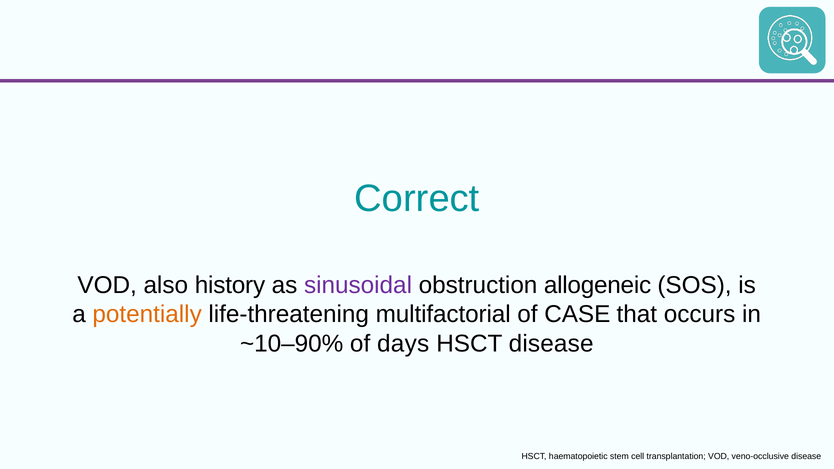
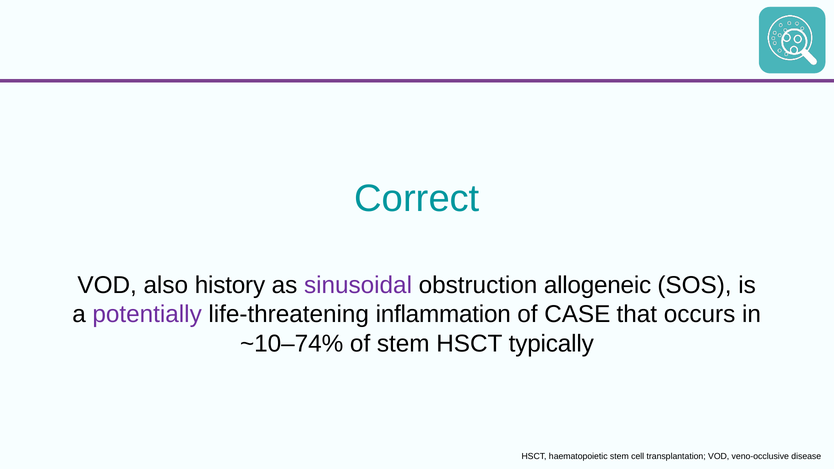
potentially colour: orange -> purple (147, 314)
multifactorial: multifactorial -> inflammation (443, 314)
~10–90%: ~10–90% -> ~10–74% (292, 344)
of days: days -> stem (403, 344)
HSCT disease: disease -> typically (551, 344)
